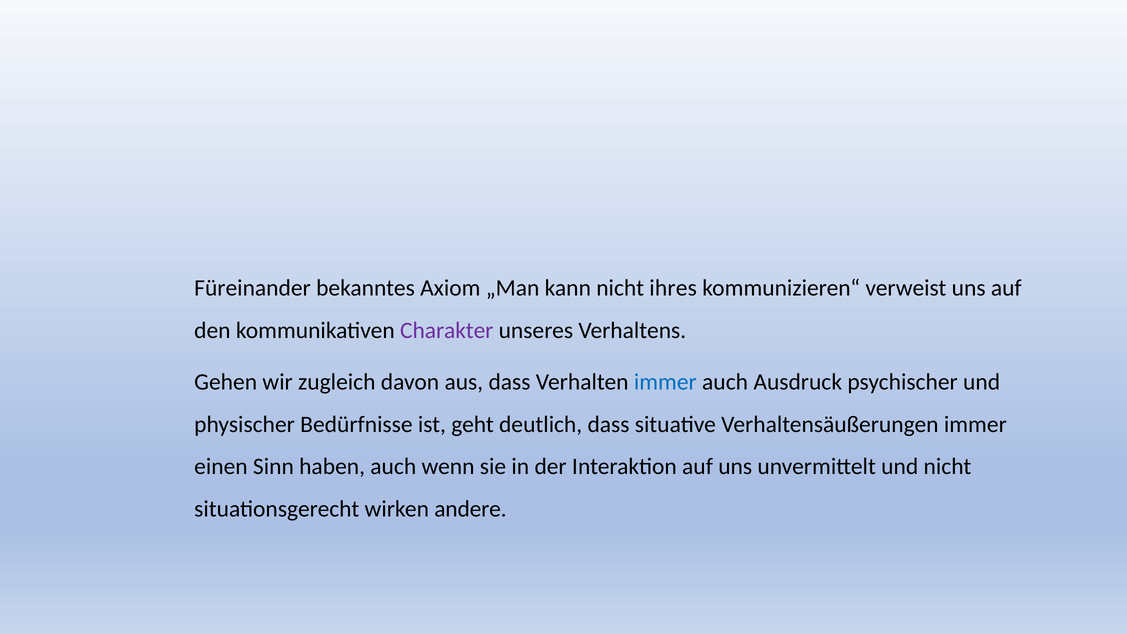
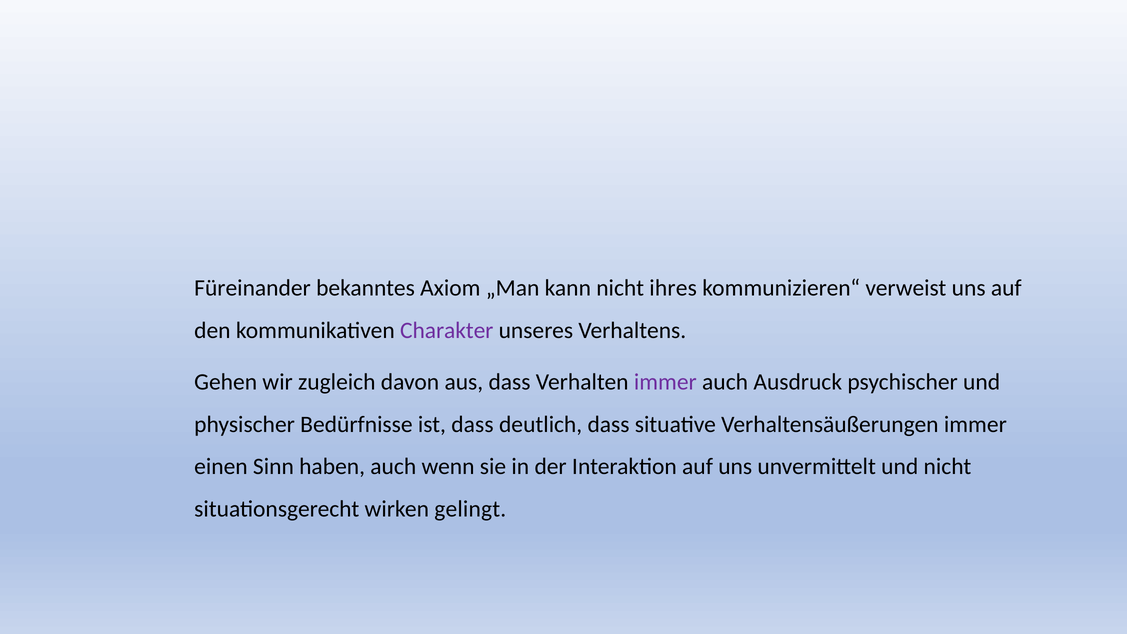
immer colour: blue -> purple (665, 382)
ist geht: geht -> dass (472, 424)
andere: andere -> gelingt (470, 509)
